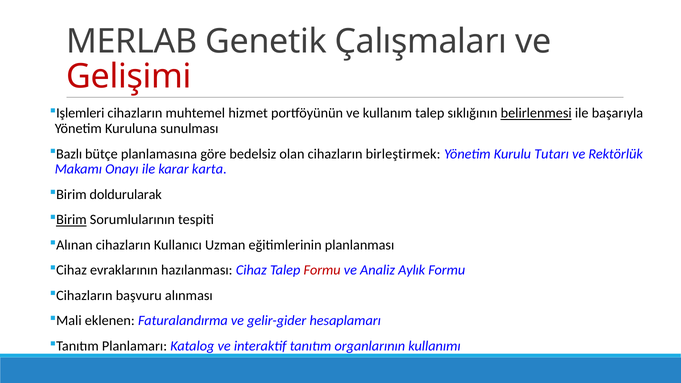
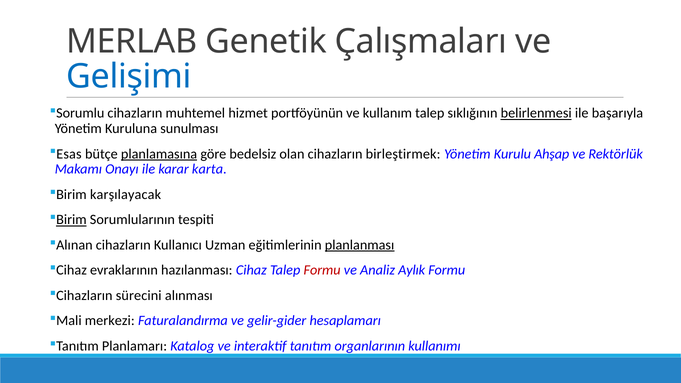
Gelişimi colour: red -> blue (129, 76)
Işlemleri: Işlemleri -> Sorumlu (80, 113)
Bazlı: Bazlı -> Esas (69, 154)
planlamasına underline: none -> present (159, 154)
Tutarı: Tutarı -> Ahşap (552, 154)
doldurularak: doldurularak -> karşılayacak (126, 194)
planlanması underline: none -> present (360, 245)
başvuru: başvuru -> sürecini (139, 296)
eklenen: eklenen -> merkezi (110, 321)
